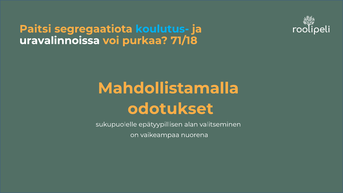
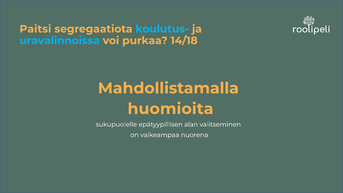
uravalinnoissa colour: white -> light blue (60, 41)
71/18: 71/18 -> 14/18 (184, 41)
odotukset: odotukset -> huomioita (171, 109)
